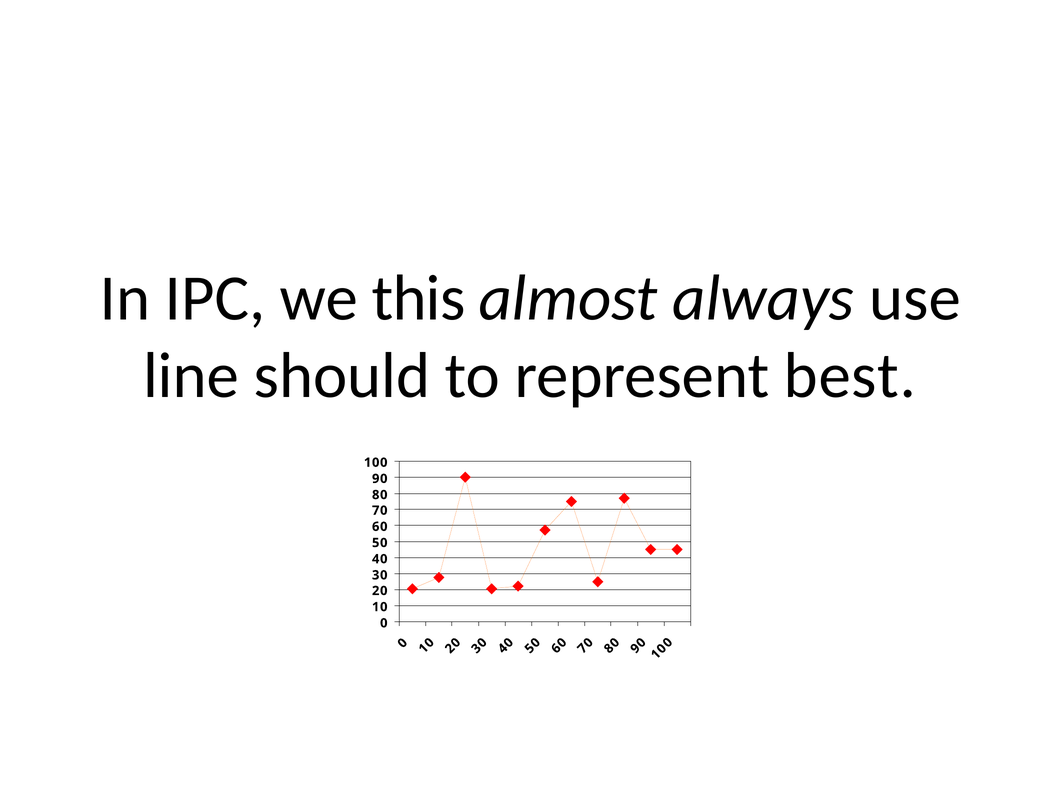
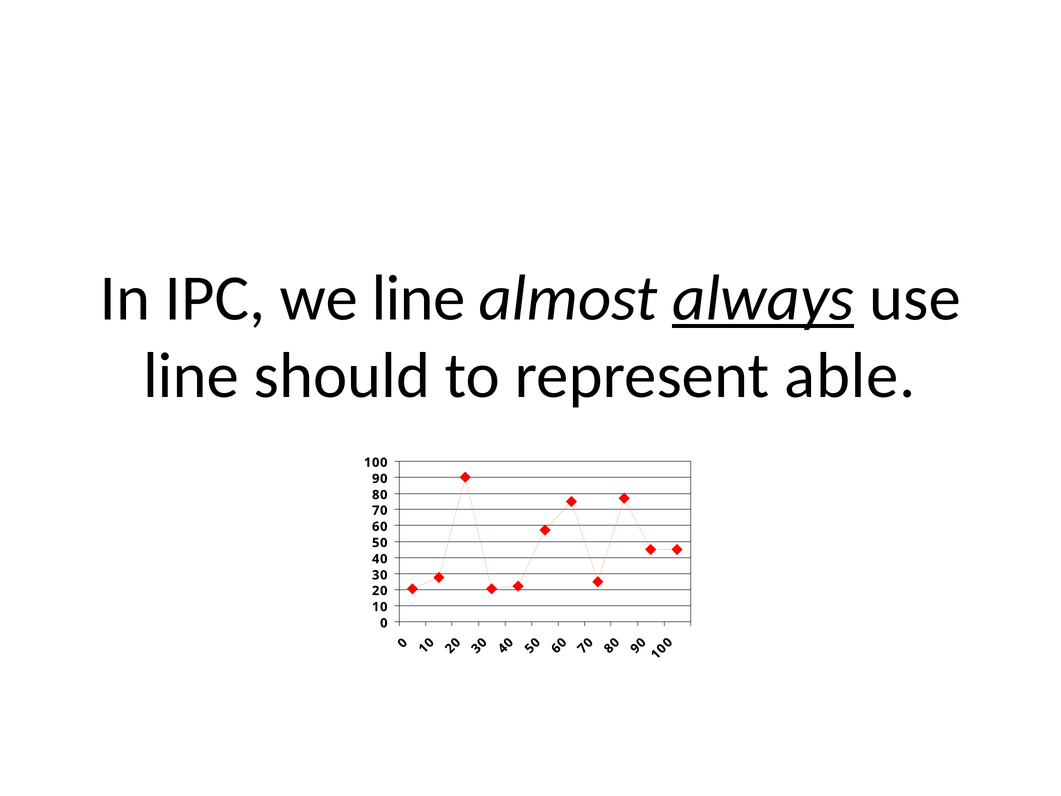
we this: this -> line (419, 298)
always underline: none -> present (763, 298)
best: best -> able (850, 376)
